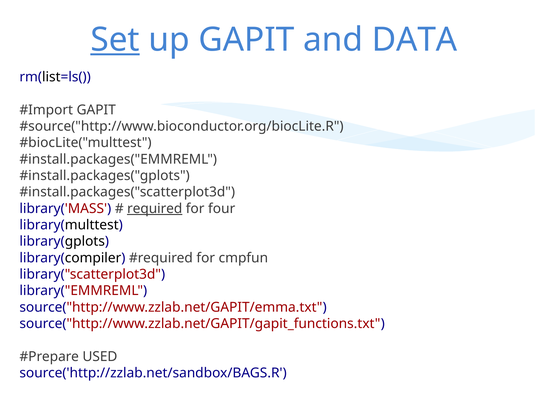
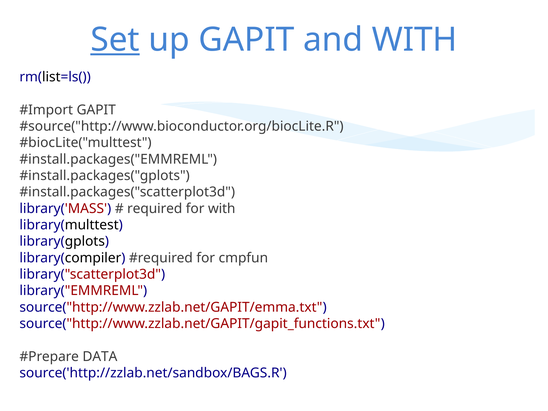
and DATA: DATA -> WITH (415, 40)
required underline: present -> none (155, 209)
for four: four -> with (222, 209)
USED: USED -> DATA (100, 357)
